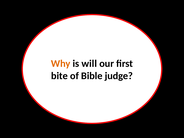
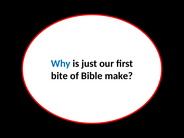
Why colour: orange -> blue (61, 64)
will: will -> just (89, 64)
judge: judge -> make (119, 76)
